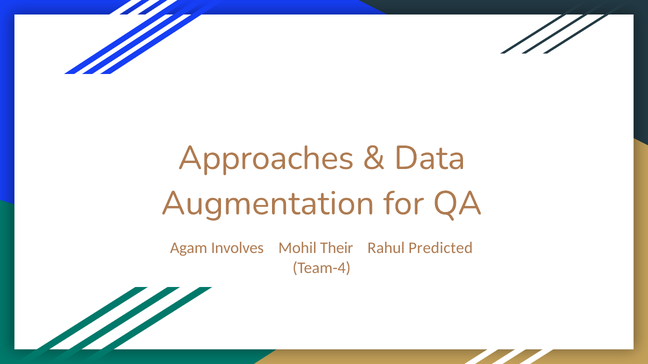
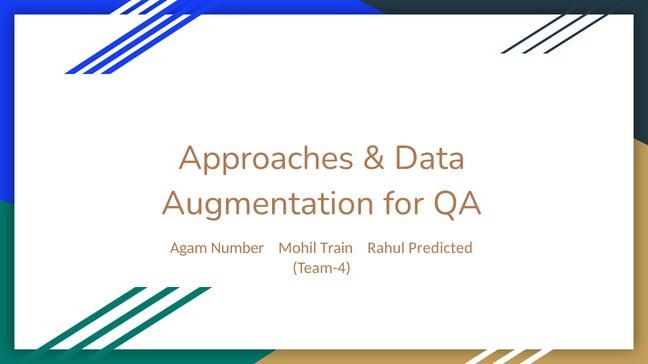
Involves: Involves -> Number (237, 248)
Their: Their -> Train (337, 248)
